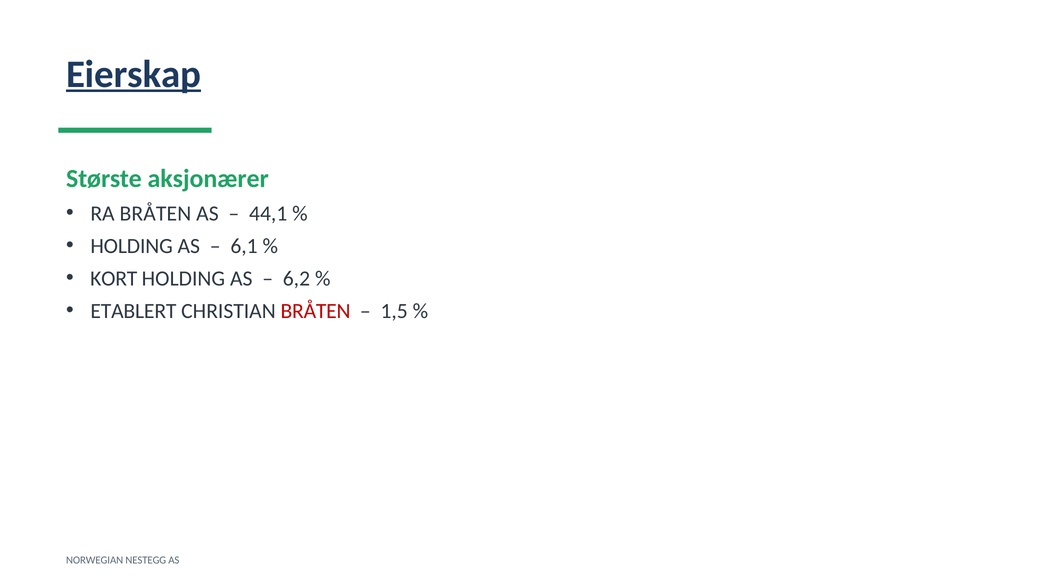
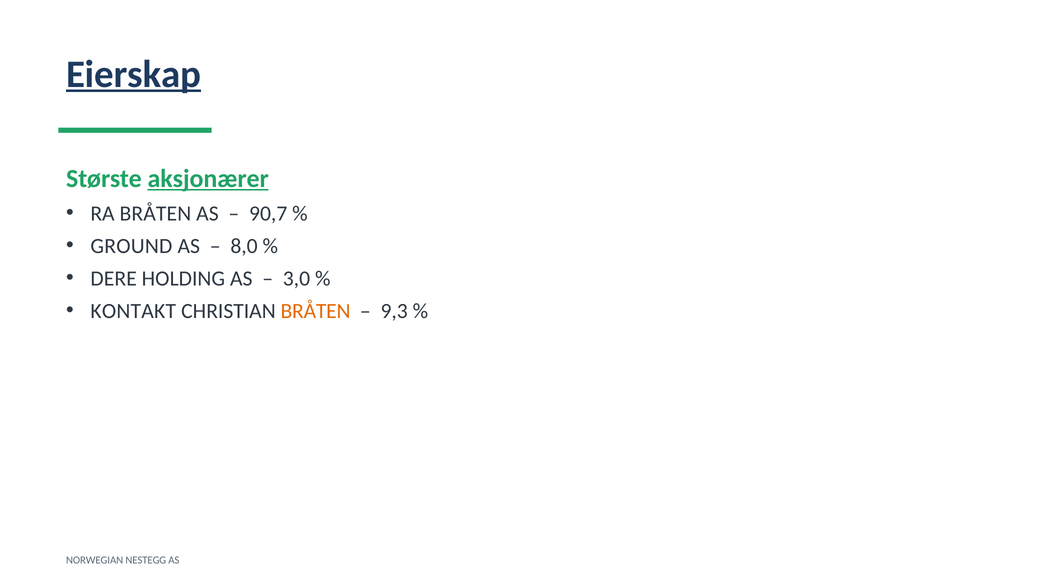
aksjonærer underline: none -> present (208, 179)
44,1: 44,1 -> 90,7 (268, 213)
HOLDING: HOLDING -> GROUND (131, 246)
6,1: 6,1 -> 8,0 (244, 246)
KORT: KORT -> DERE (114, 278)
6,2: 6,2 -> 3,0 (296, 278)
ETABLERT: ETABLERT -> KONTAKT (133, 311)
BRÅTEN colour: red -> orange (316, 311)
1,5: 1,5 -> 9,3 (394, 311)
